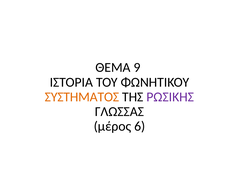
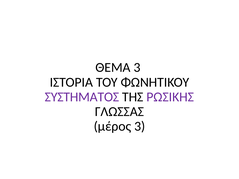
ΘΕΜΑ 9: 9 -> 3 (137, 68)
ΣΥΣΤΗΜΑΤΟΣ colour: orange -> purple (82, 97)
μέρος 6: 6 -> 3 (140, 126)
